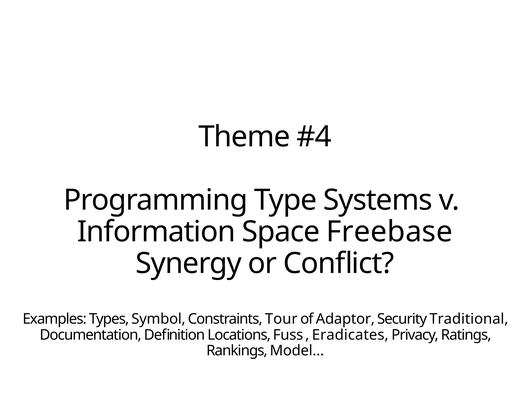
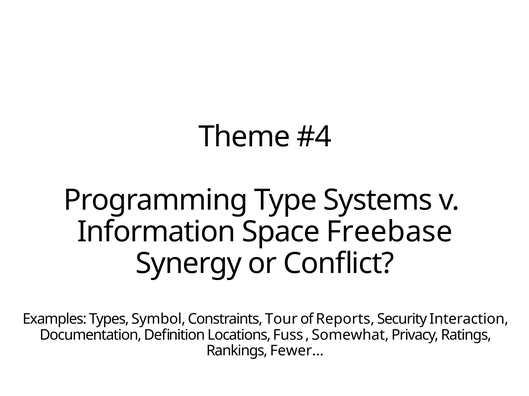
Adaptor: Adaptor -> Reports (345, 320)
Traditional: Traditional -> Interaction (469, 320)
Eradicates: Eradicates -> Somewhat (350, 336)
Model…: Model… -> Fewer… (297, 351)
